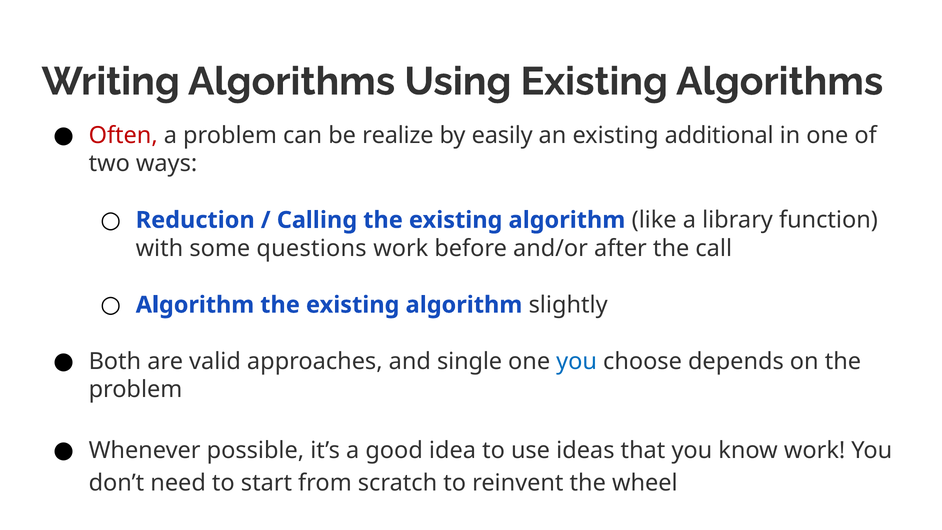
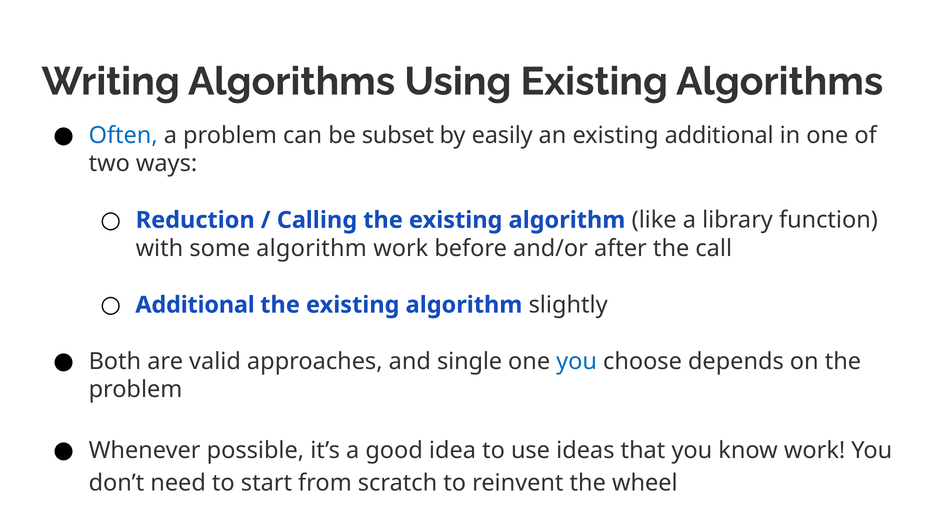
Often colour: red -> blue (123, 135)
realize: realize -> subset (398, 135)
some questions: questions -> algorithm (312, 248)
Algorithm: Algorithm -> Additional (195, 305)
